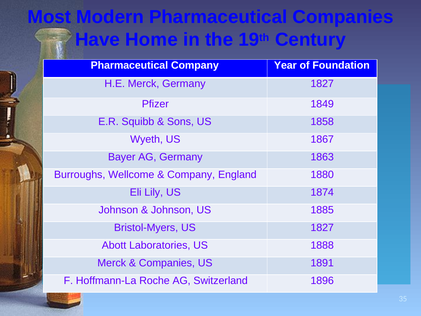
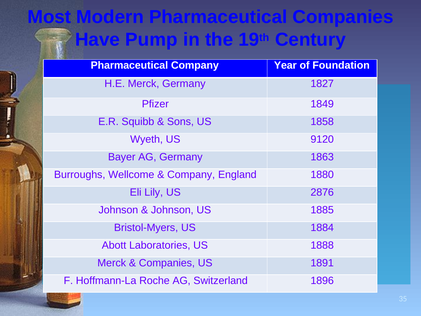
Home: Home -> Pump (151, 39)
1867: 1867 -> 9120 (322, 139)
1874: 1874 -> 2876 (322, 192)
US 1827: 1827 -> 1884 (322, 228)
